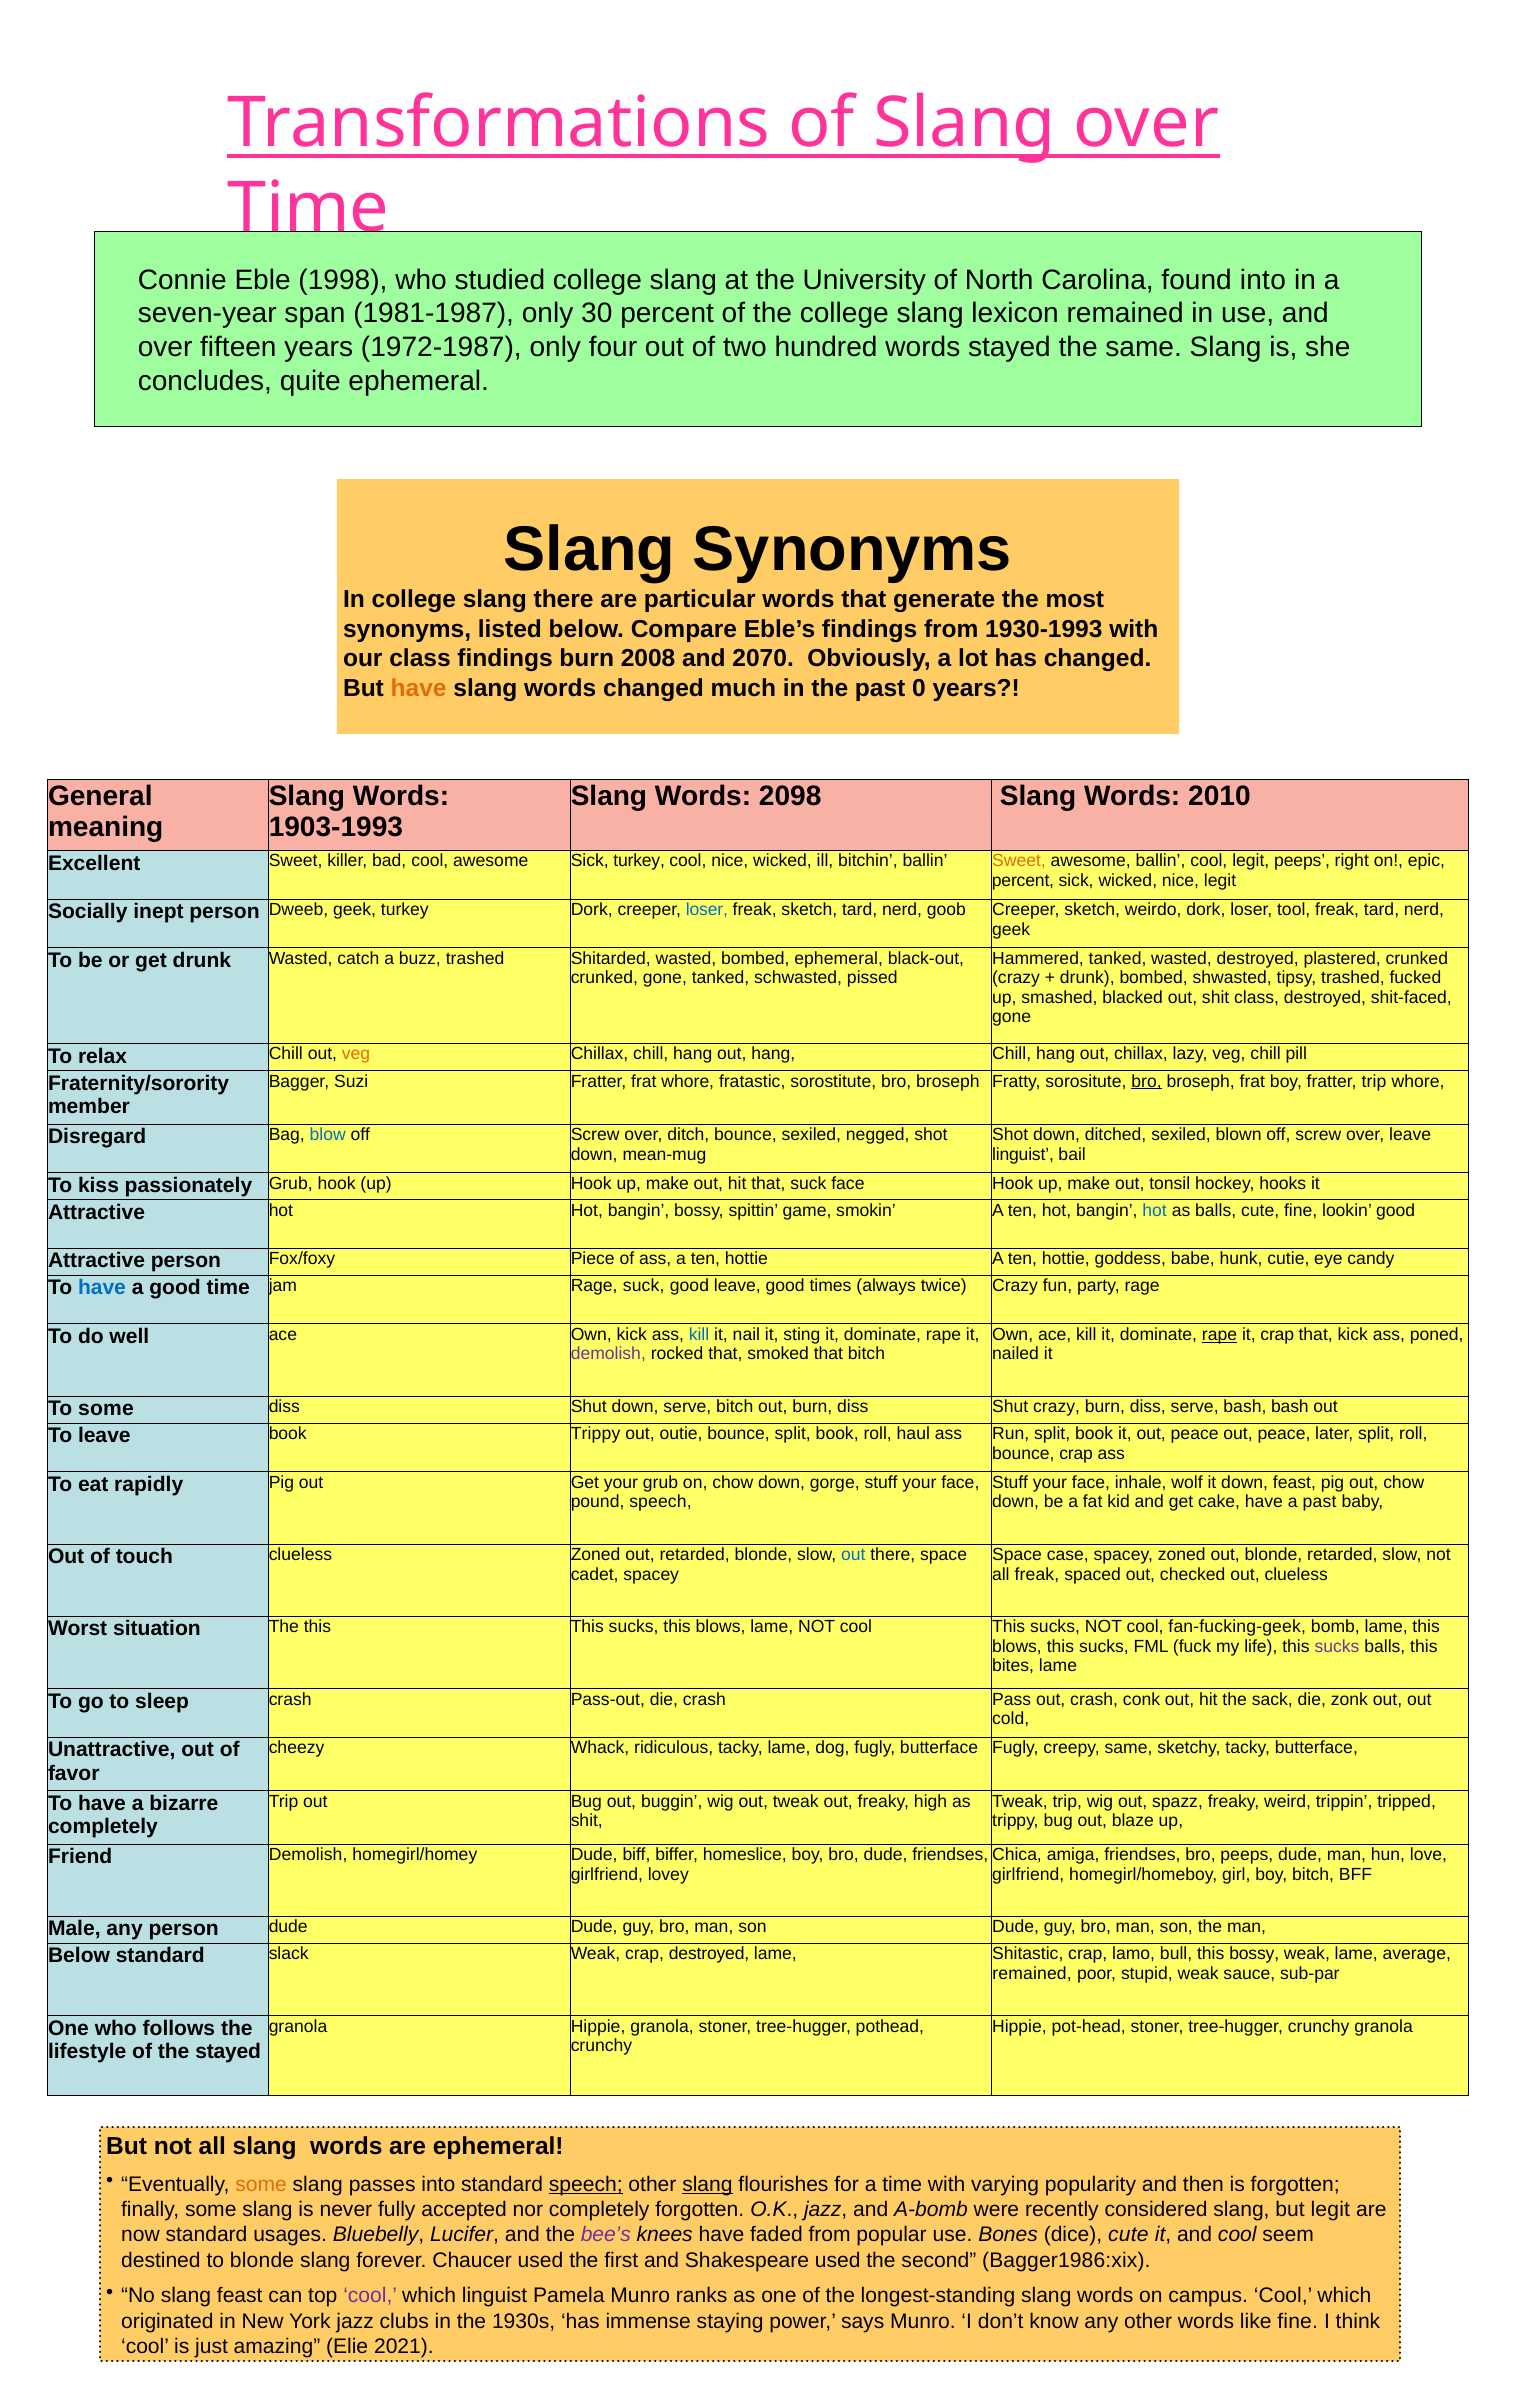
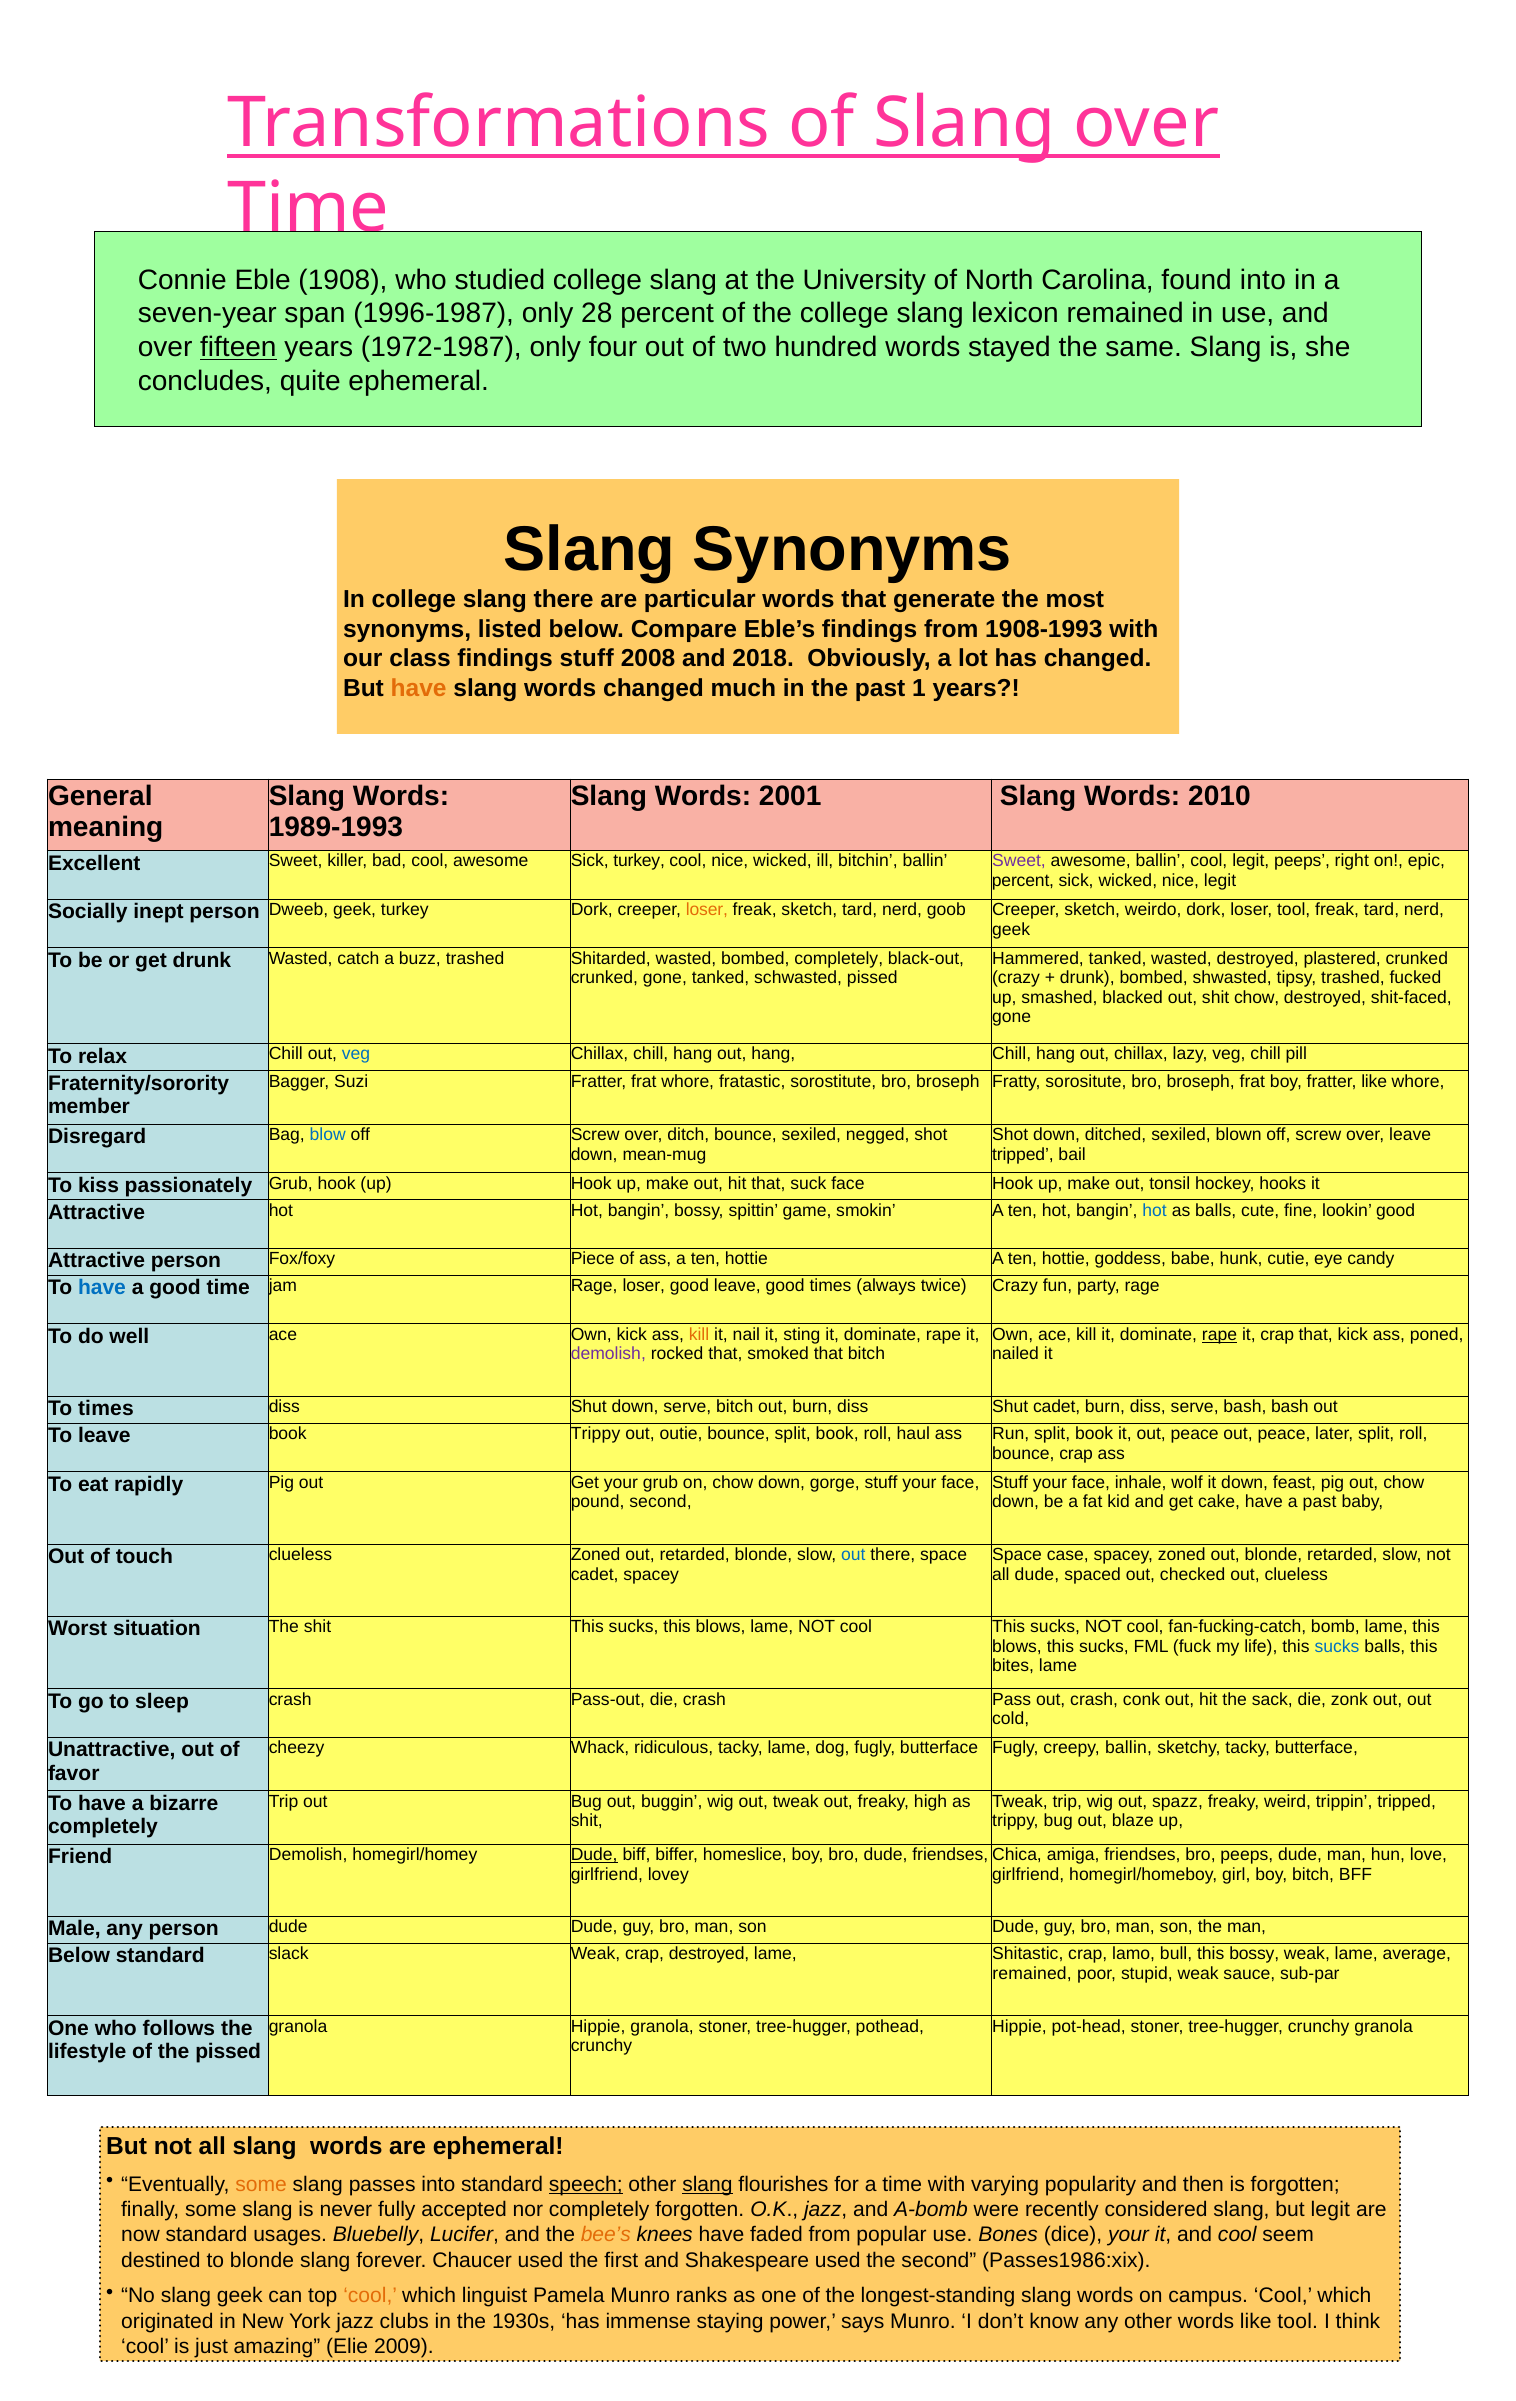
1998: 1998 -> 1908 (343, 280)
1981-1987: 1981-1987 -> 1996-1987 (434, 314)
30: 30 -> 28 (597, 314)
fifteen underline: none -> present (238, 347)
1930-1993: 1930-1993 -> 1908-1993 (1044, 629)
findings burn: burn -> stuff (587, 659)
2070: 2070 -> 2018 (763, 659)
0: 0 -> 1 (919, 688)
2098: 2098 -> 2001 (790, 796)
1903-1993: 1903-1993 -> 1989-1993 (336, 827)
Sweet colour: orange -> purple (1019, 861)
loser colour: blue -> orange (707, 909)
bombed ephemeral: ephemeral -> completely (839, 958)
shit class: class -> chow (1257, 997)
veg colour: orange -> blue (356, 1054)
bro underline: present -> none (1147, 1081)
fratter trip: trip -> like (1374, 1081)
linguist: linguist -> tripped (1023, 1154)
Rage suck: suck -> loser (644, 1286)
kill colour: blue -> orange (699, 1334)
To some: some -> times (106, 1408)
Shut crazy: crazy -> cadet (1057, 1406)
pound speech: speech -> second (660, 1502)
all freak: freak -> dude (1037, 1574)
The this: this -> shit (318, 1627)
fan-fucking-geek: fan-fucking-geek -> fan-fucking-catch (1237, 1627)
sucks colour: purple -> blue (1337, 1646)
creepy same: same -> ballin (1128, 1747)
Dude underline: none -> present (594, 1854)
the stayed: stayed -> pissed (228, 2051)
bee’s colour: purple -> orange (606, 2234)
dice cute: cute -> your (1129, 2234)
Bagger1986:xix: Bagger1986:xix -> Passes1986:xix (1066, 2260)
slang feast: feast -> geek (240, 2295)
cool colour: purple -> orange (370, 2295)
like fine: fine -> tool (1298, 2321)
2021: 2021 -> 2009 (404, 2346)
